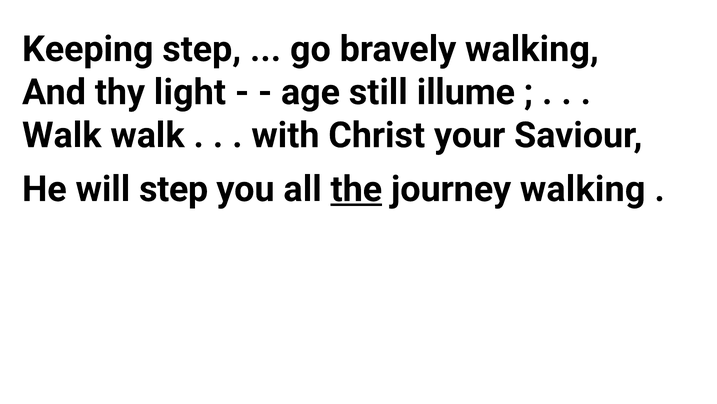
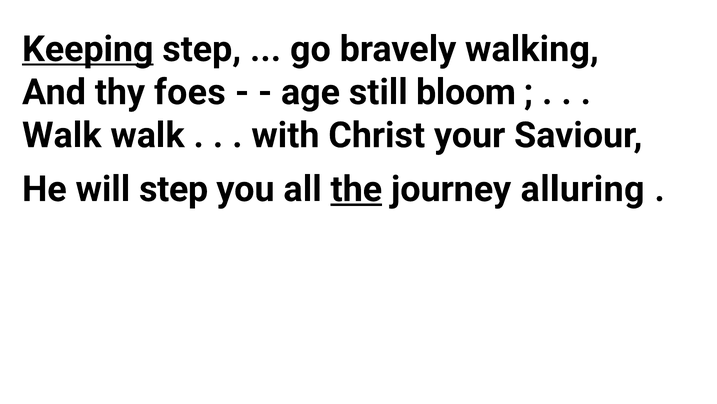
Keeping underline: none -> present (88, 49)
light: light -> foes (190, 92)
illume: illume -> bloom (466, 92)
journey walking: walking -> alluring (583, 189)
